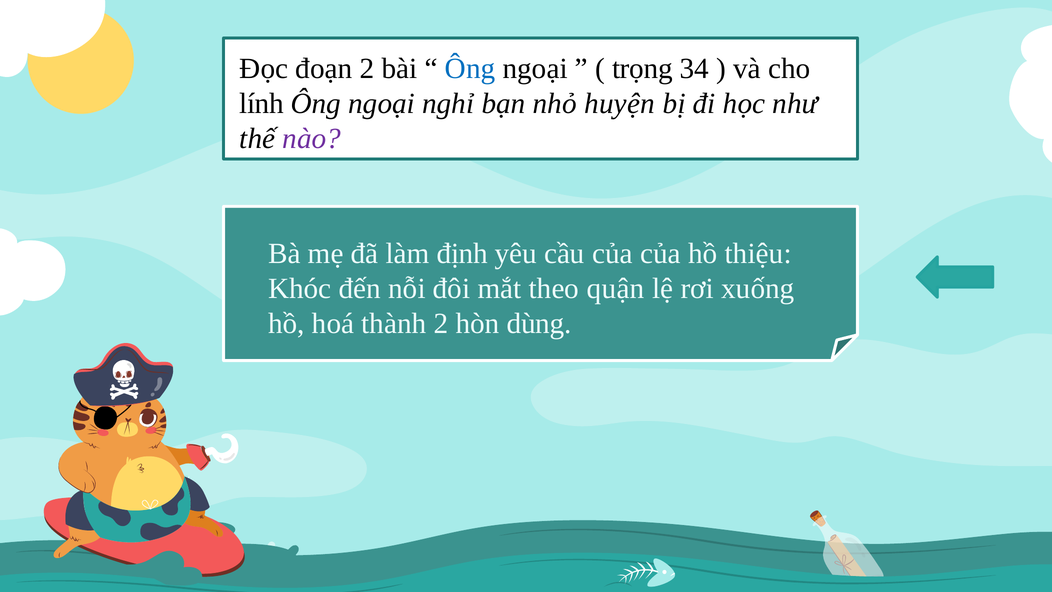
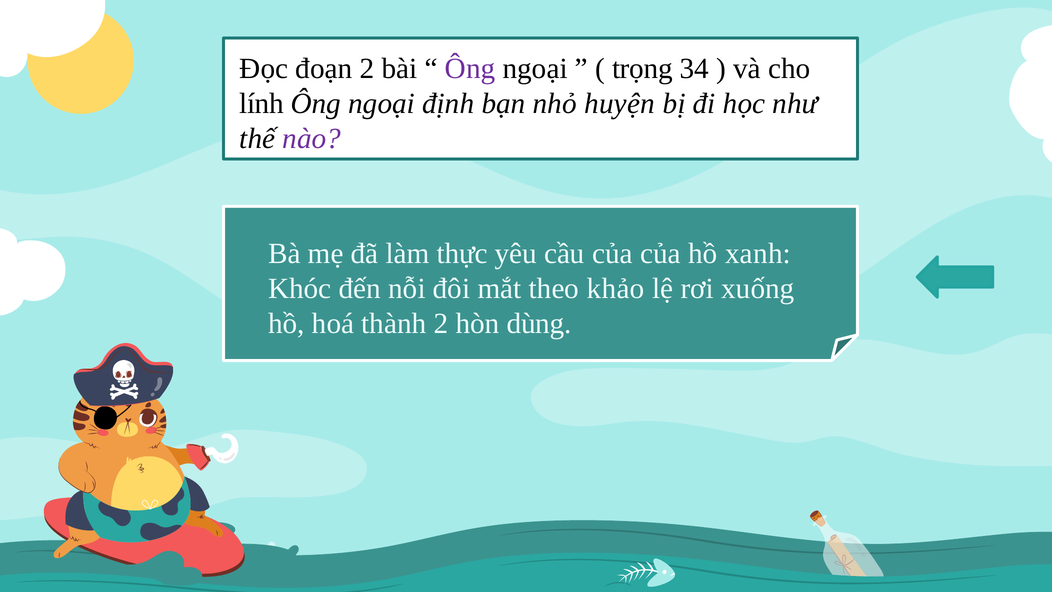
Ông colour: blue -> purple (470, 69)
nghỉ: nghỉ -> định (448, 104)
định: định -> thực (462, 253)
thiệu: thiệu -> xanh (758, 253)
quận: quận -> khảo (616, 288)
